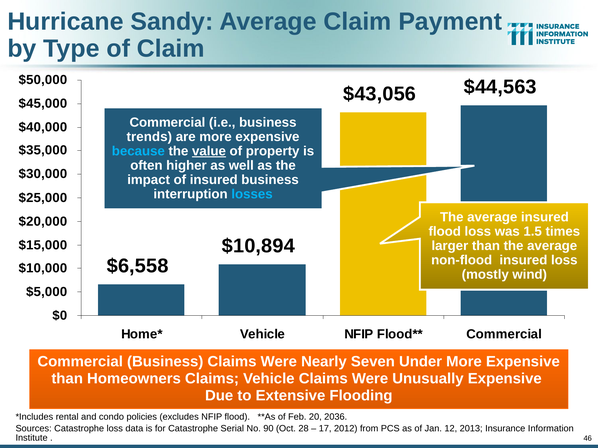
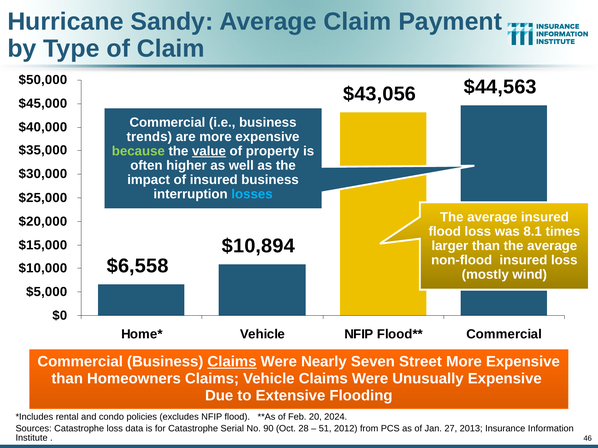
because colour: light blue -> light green (138, 151)
1.5: 1.5 -> 8.1 (533, 232)
Claims underline: none -> present (232, 362)
Under: Under -> Street (420, 362)
2036: 2036 -> 2024 (336, 417)
17: 17 -> 51 (325, 429)
12: 12 -> 27 (451, 429)
